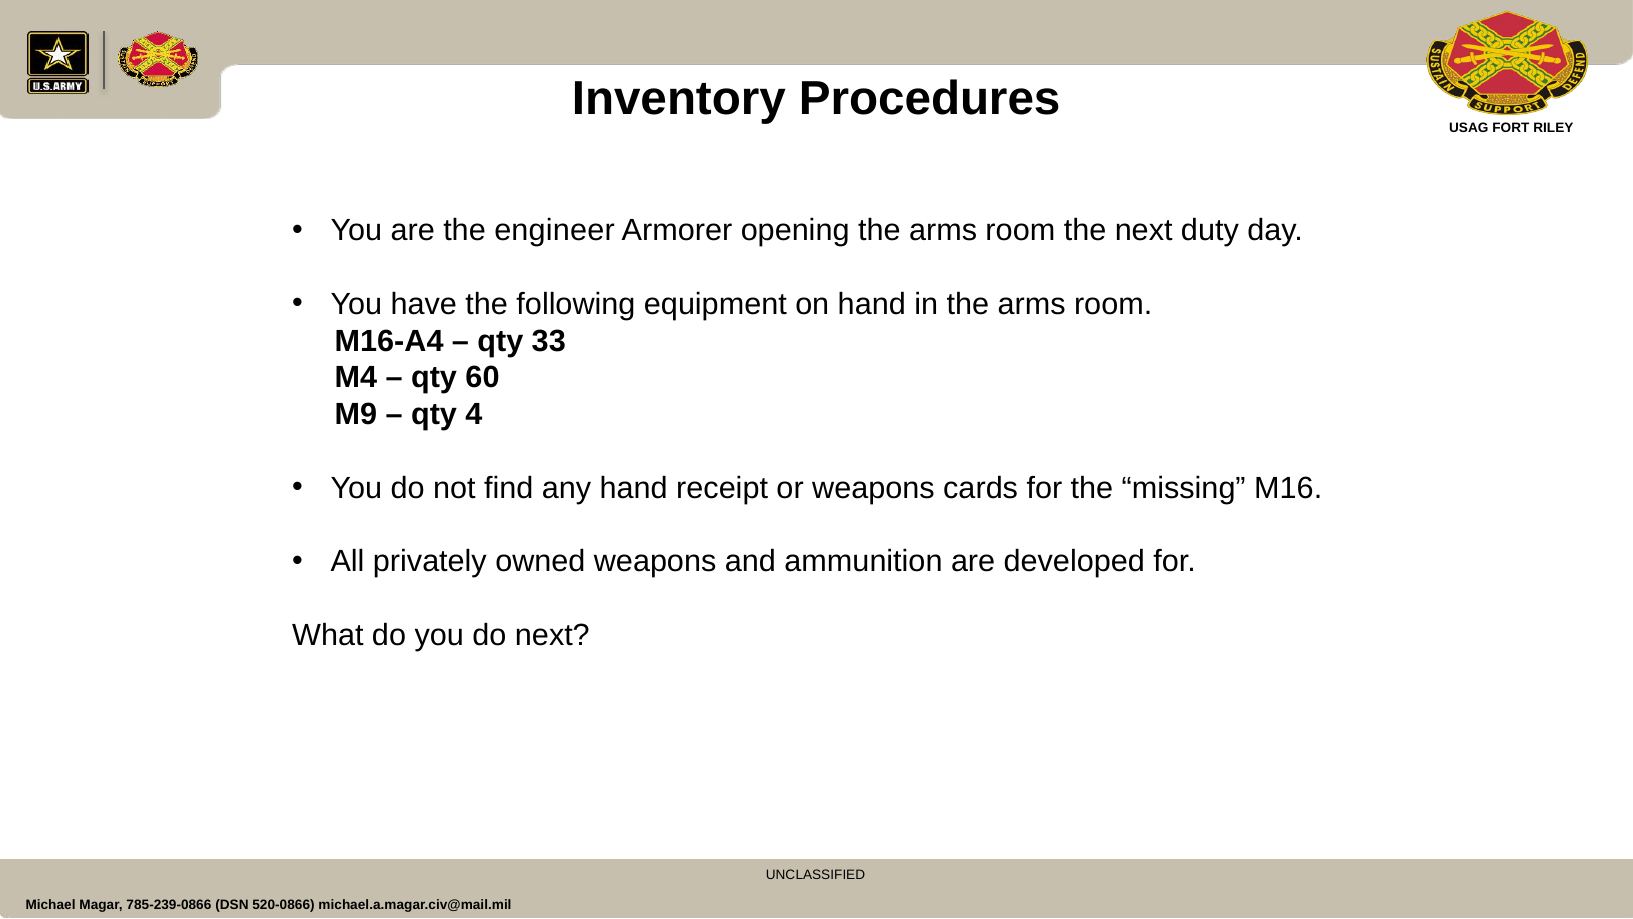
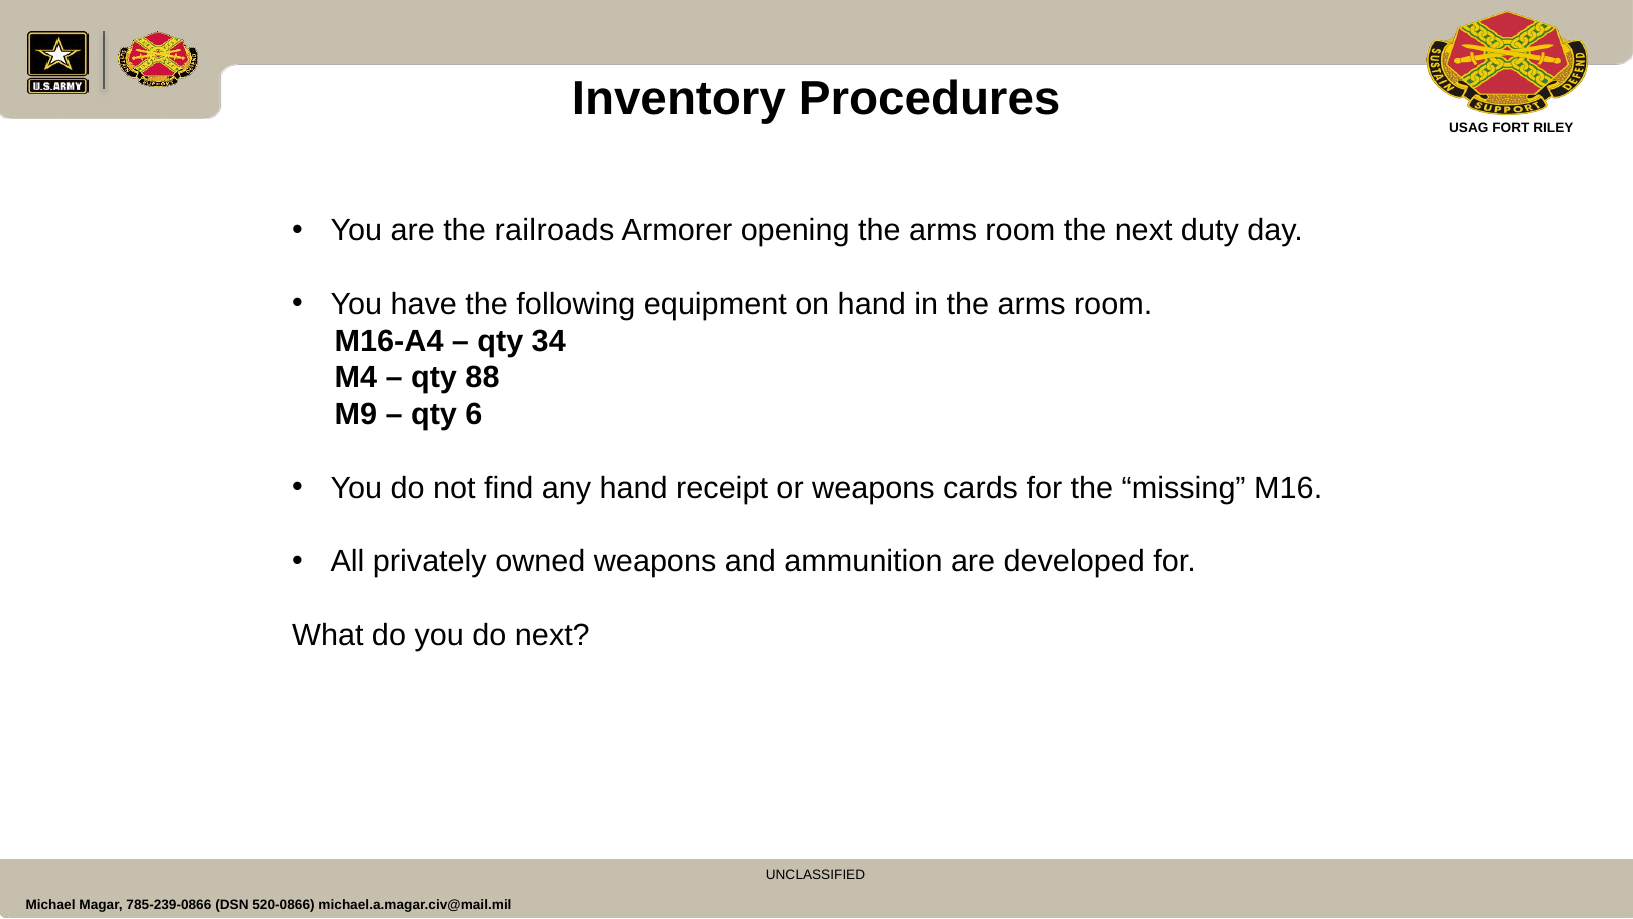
engineer: engineer -> railroads (554, 231)
33: 33 -> 34 (549, 341)
60: 60 -> 88 (483, 378)
4: 4 -> 6 (474, 414)
